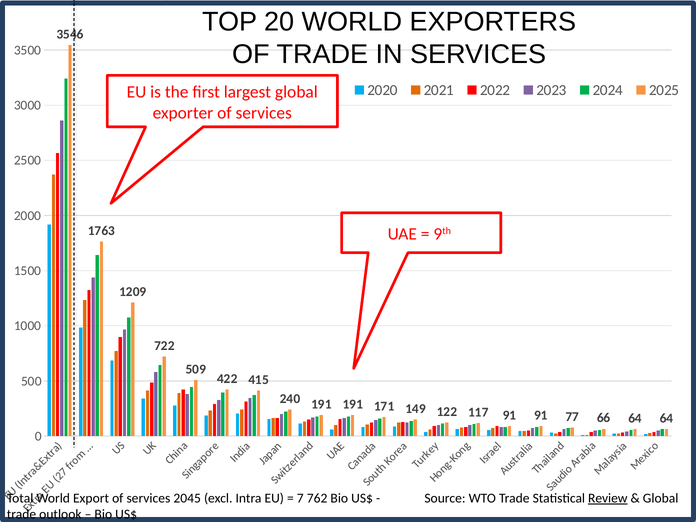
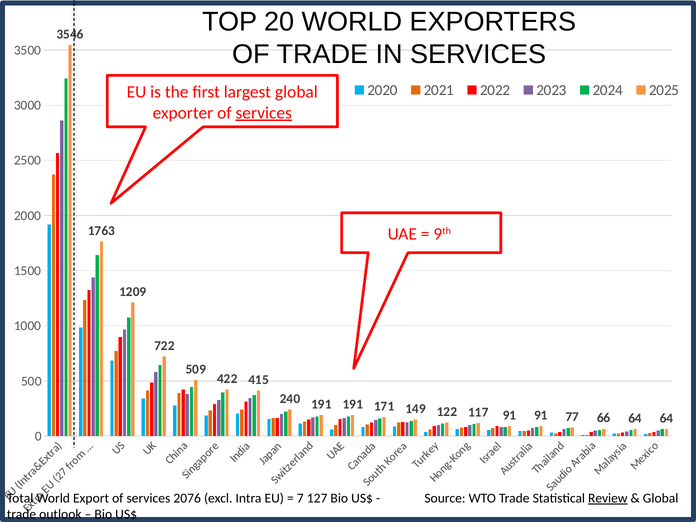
services underline: none -> present (264, 113)
2045: 2045 -> 2076 (187, 498)
762: 762 -> 127 (317, 498)
